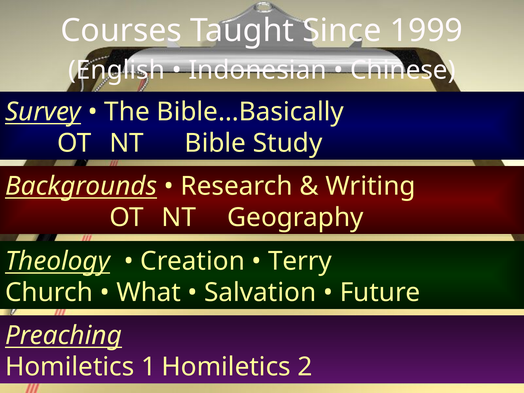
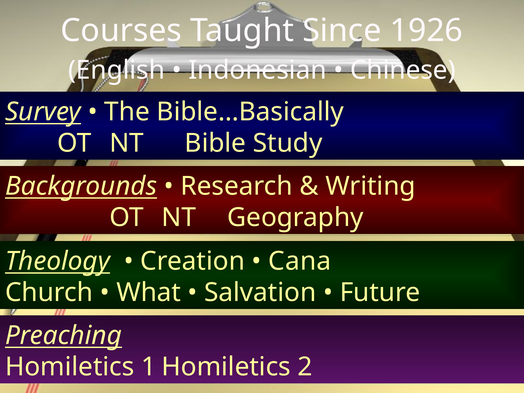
1999: 1999 -> 1926 (426, 31)
Terry: Terry -> Cana (300, 261)
